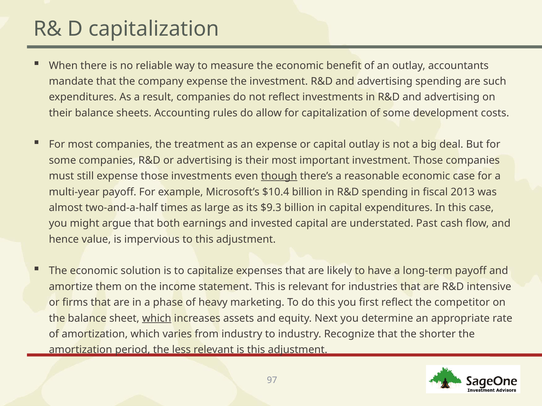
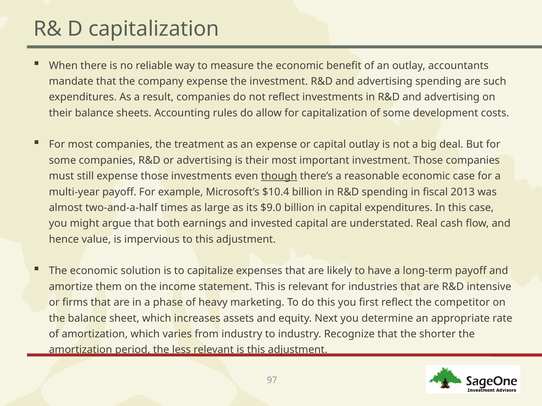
$9.3: $9.3 -> $9.0 (271, 208)
Past: Past -> Real (427, 224)
which underline: present -> none (157, 319)
